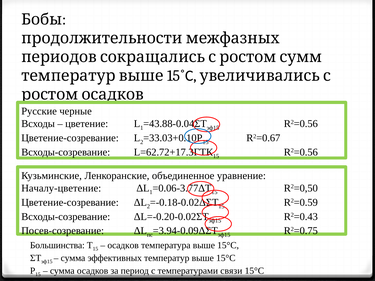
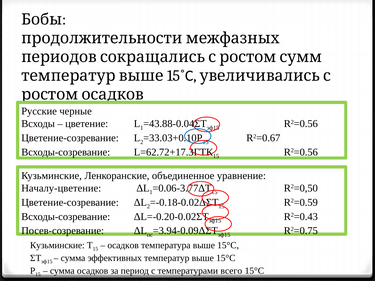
Большинства: Большинства -> Кузьминские (57, 245)
связи: связи -> всего (231, 271)
